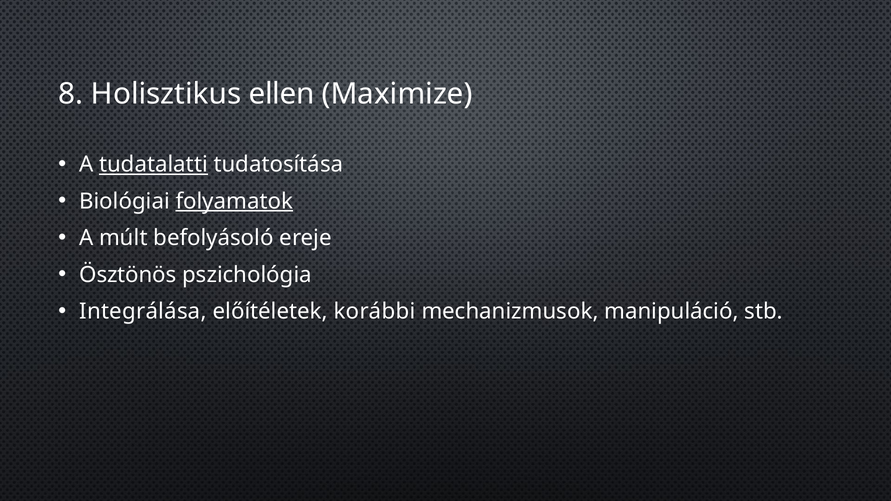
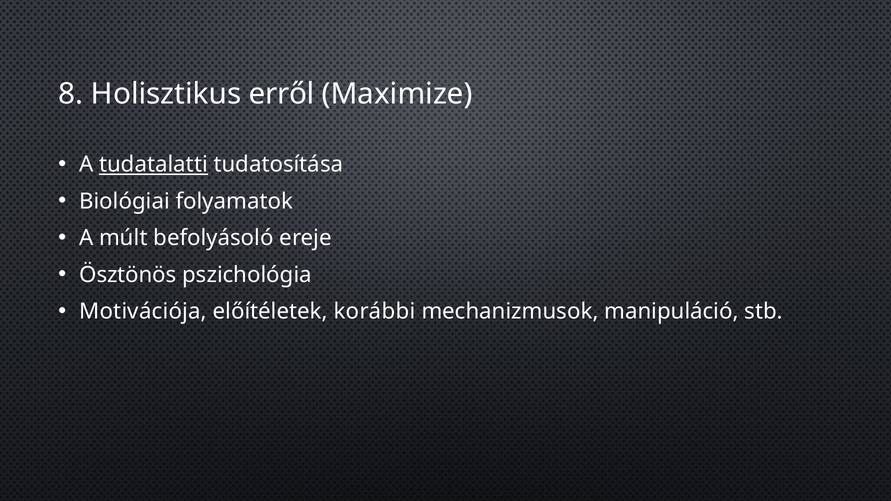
ellen: ellen -> erről (282, 94)
folyamatok underline: present -> none (234, 201)
Integrálása: Integrálása -> Motivációja (143, 312)
